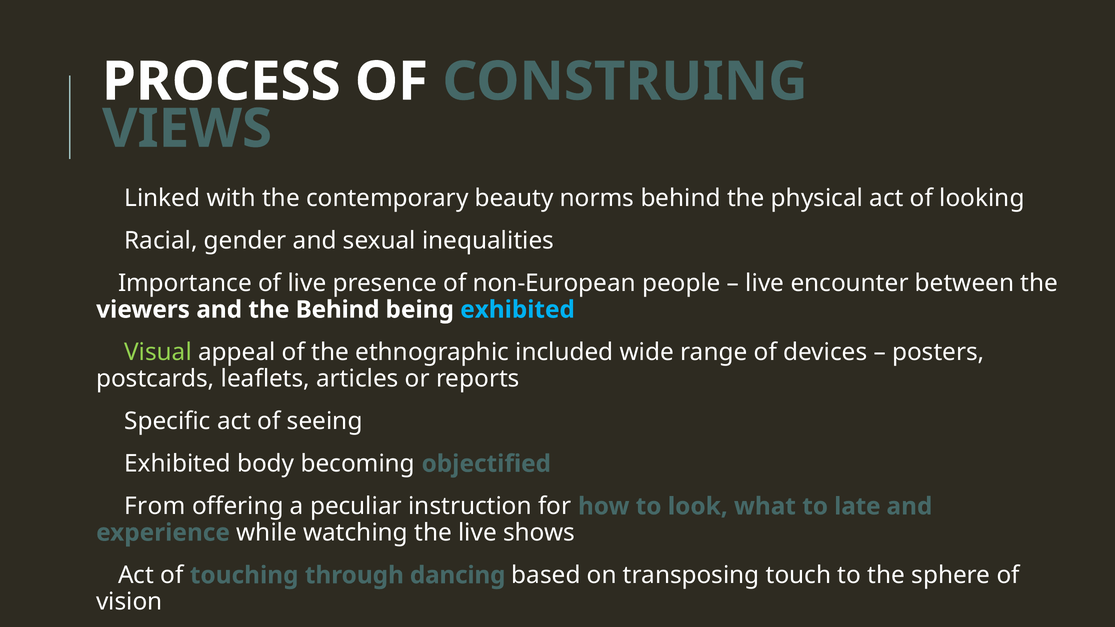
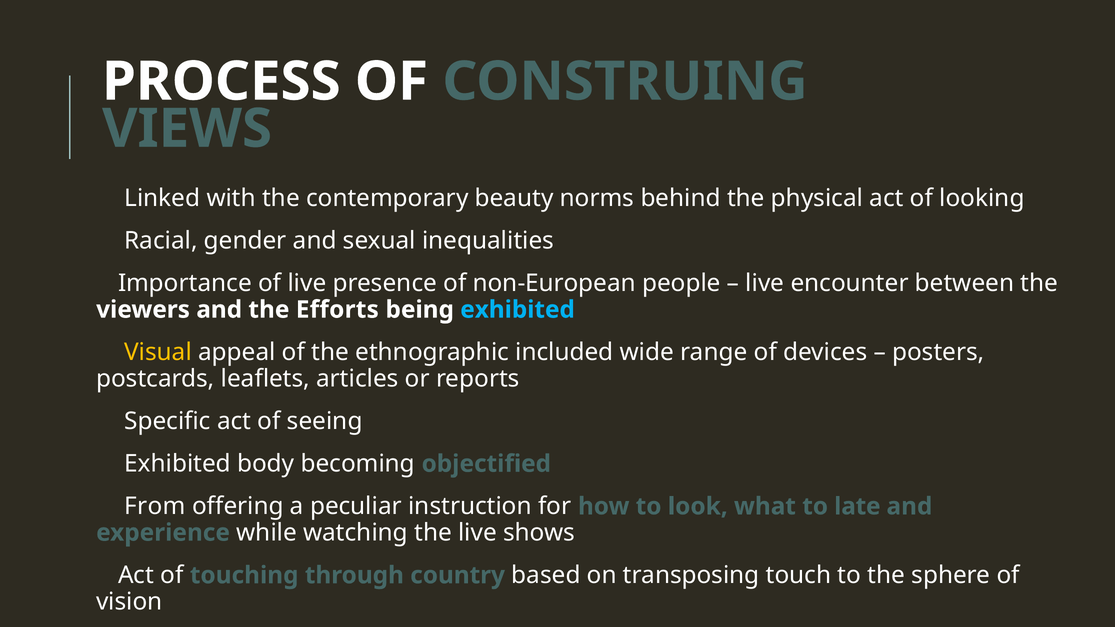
the Behind: Behind -> Efforts (337, 310)
Visual colour: light green -> yellow (158, 352)
dancing: dancing -> country (458, 575)
